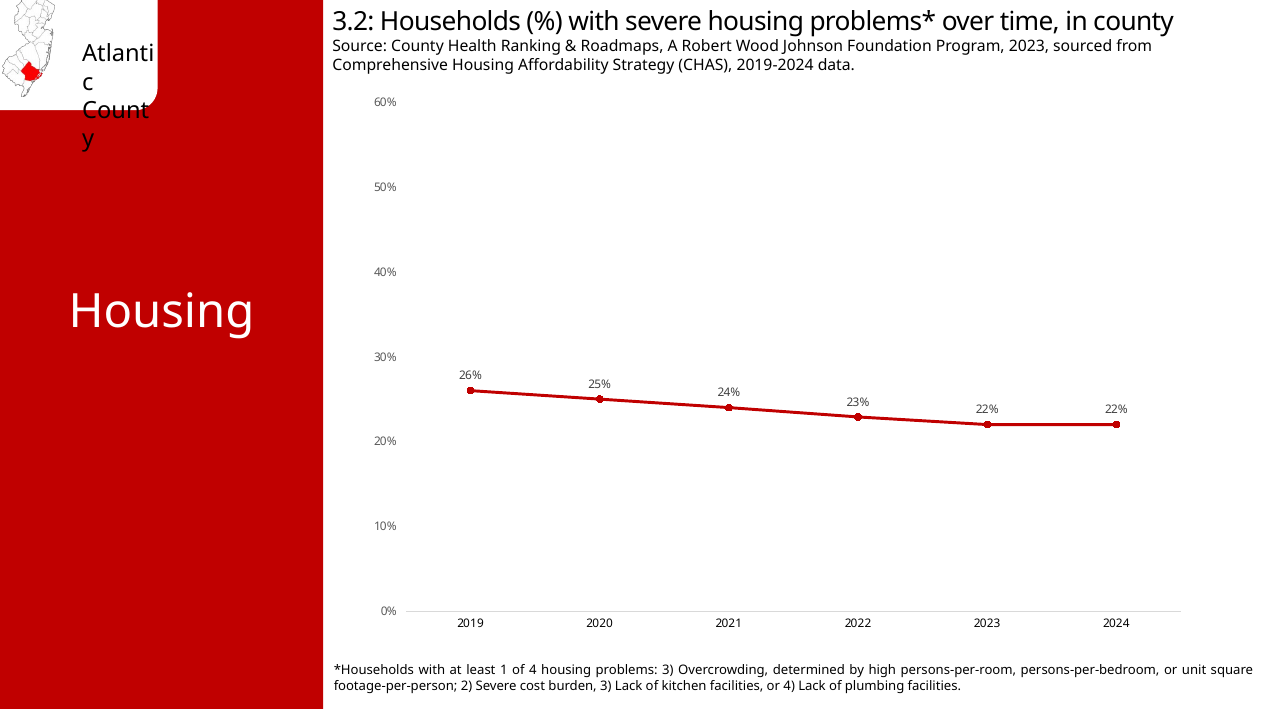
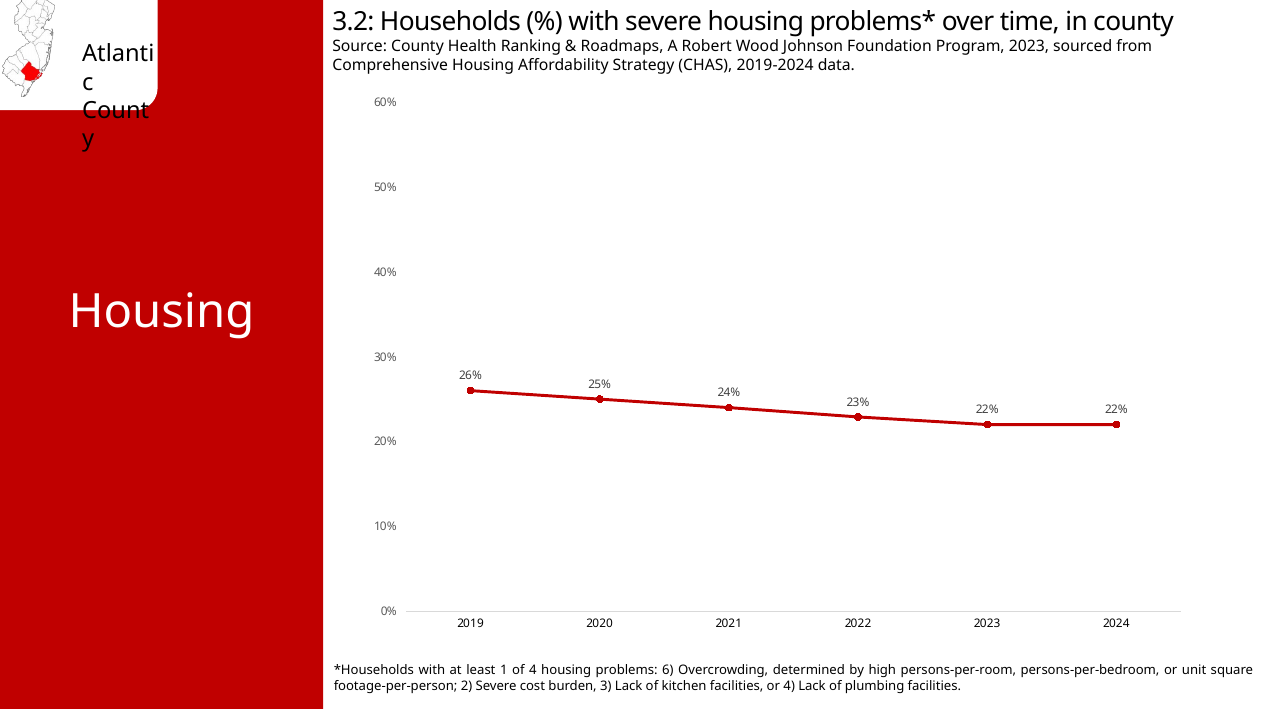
problems 3: 3 -> 6 (668, 671)
